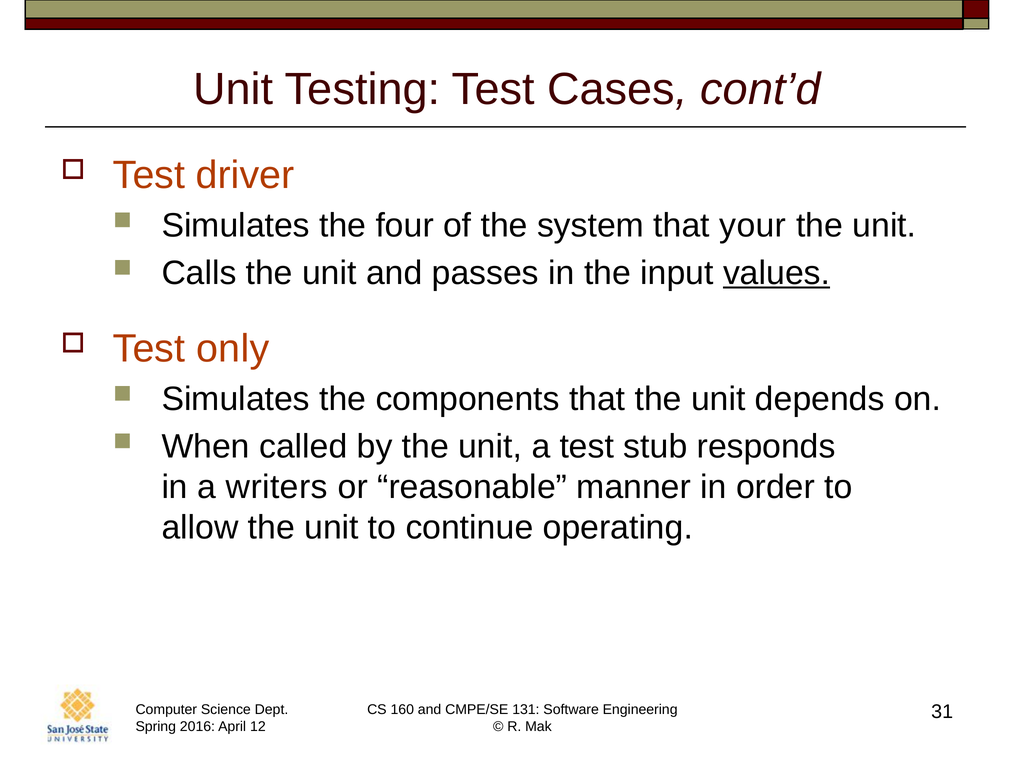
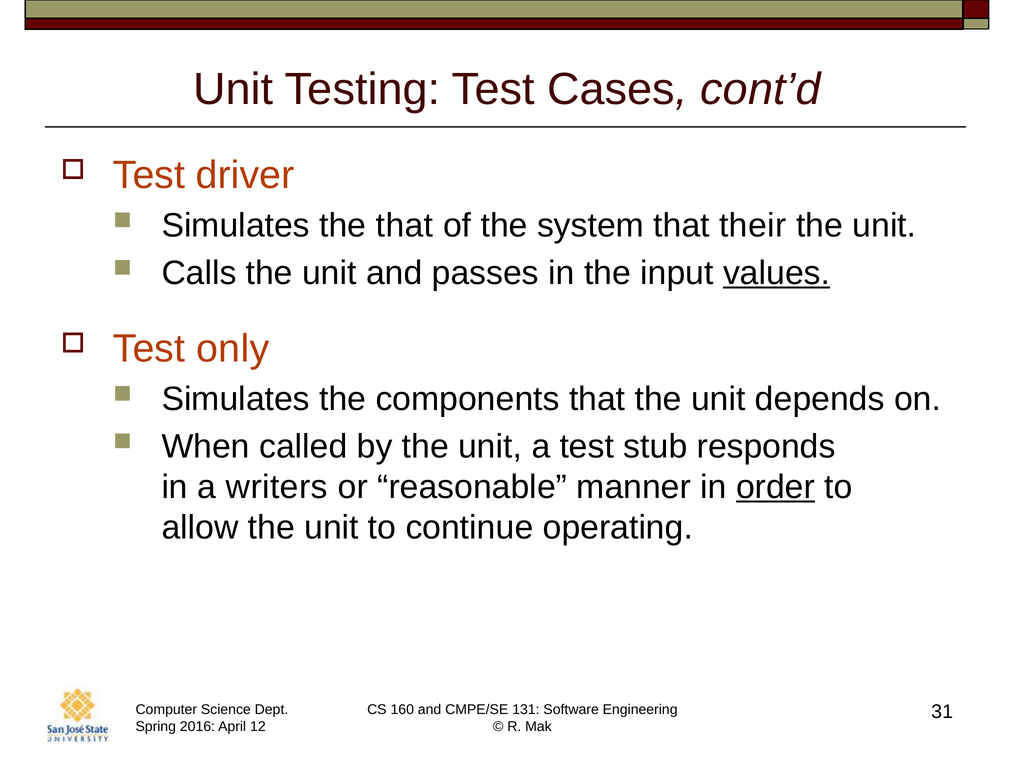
the four: four -> that (404, 225)
your: your -> their (753, 225)
order underline: none -> present (775, 487)
